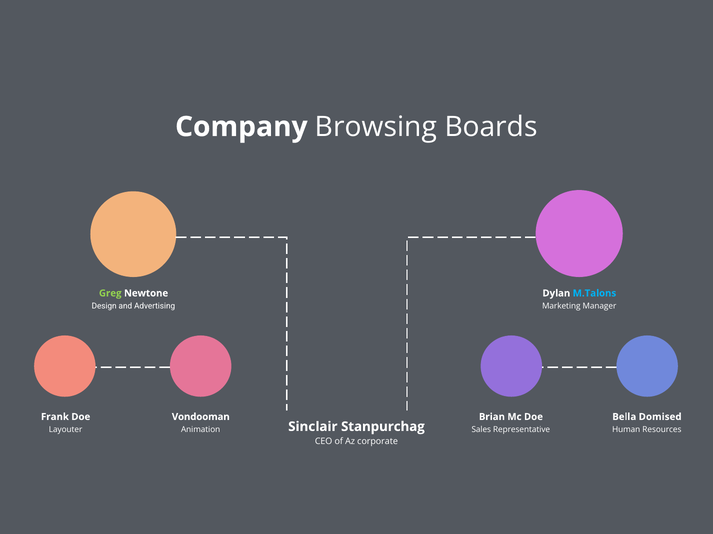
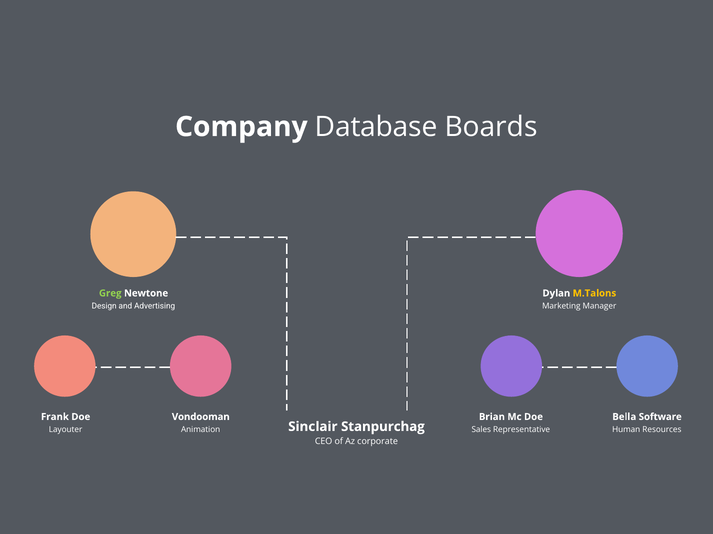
Browsing: Browsing -> Database (376, 127)
M.Talons colour: light blue -> yellow (594, 294)
Domised: Domised -> Software (660, 417)
